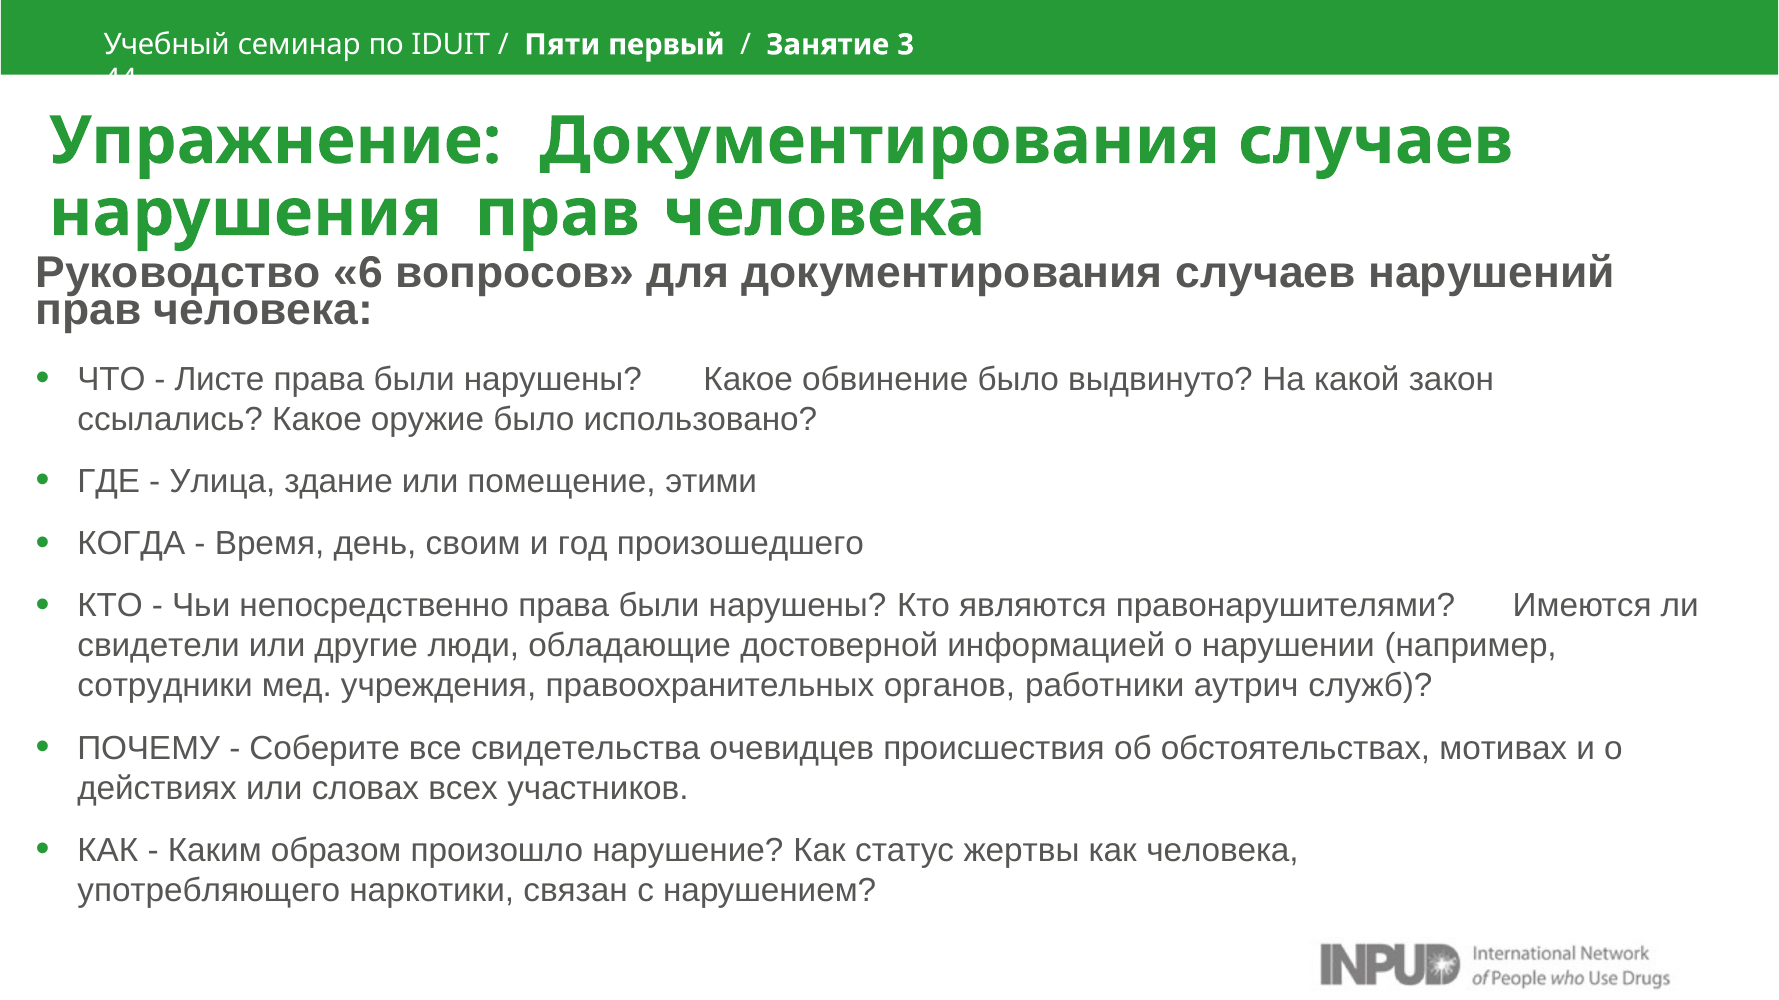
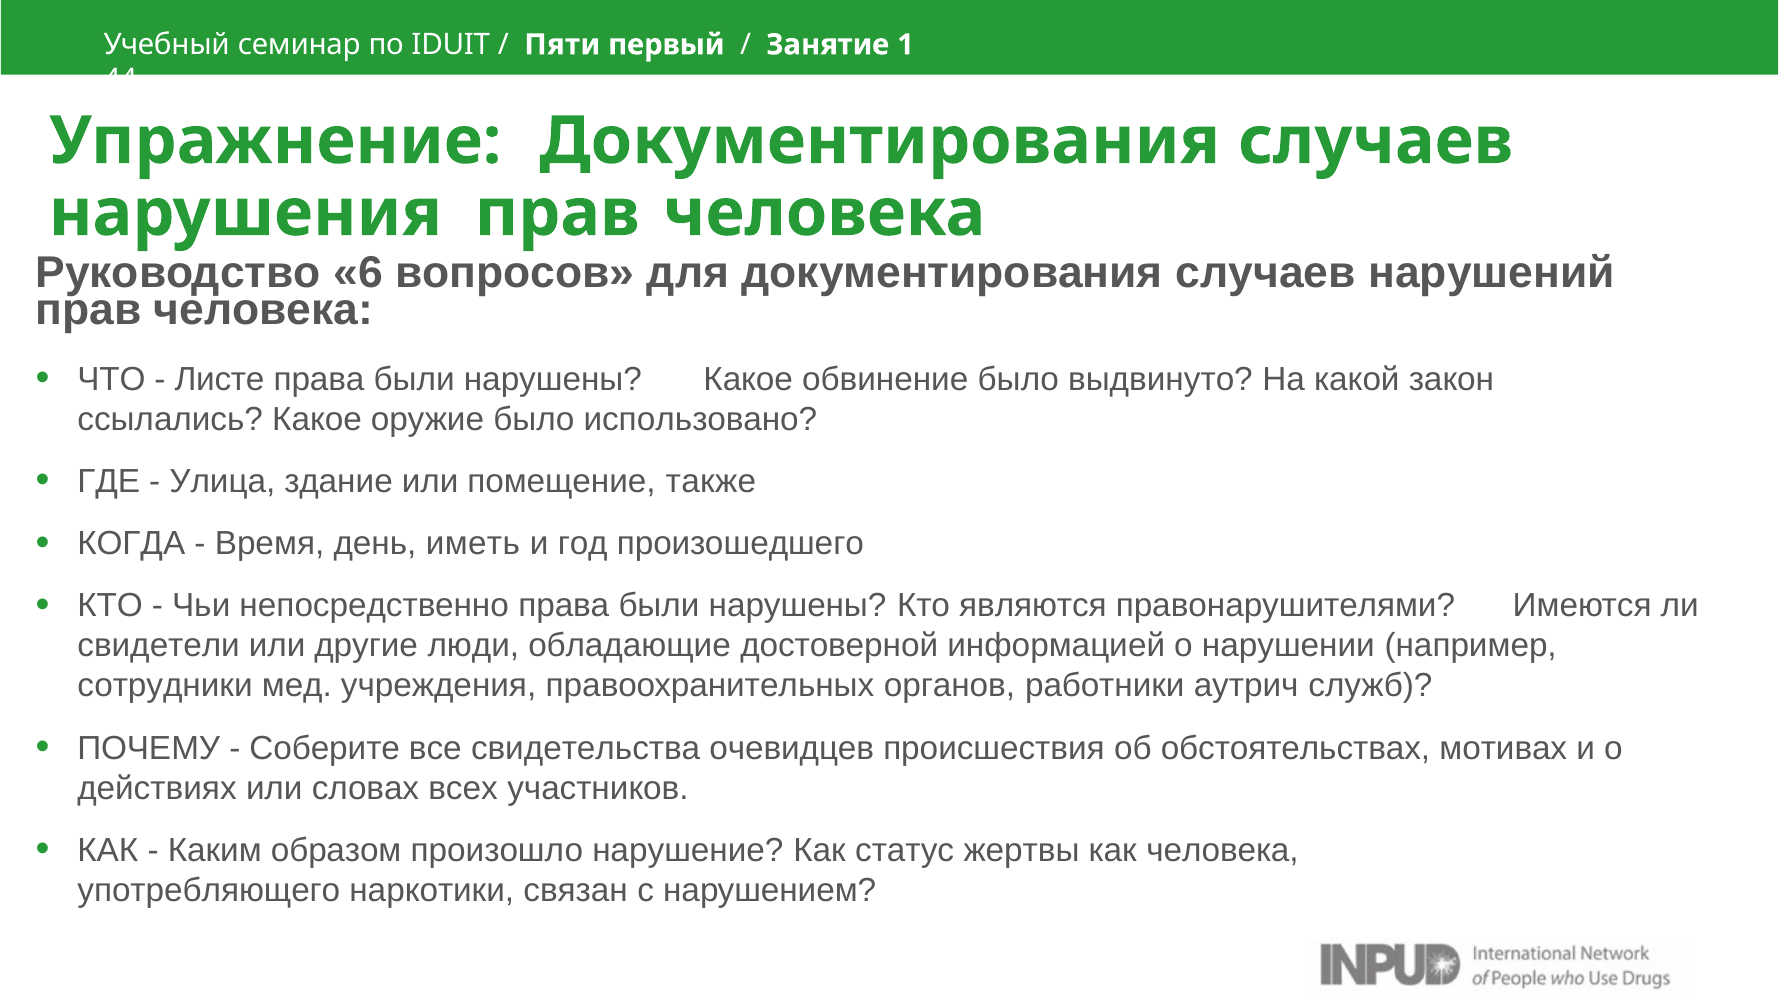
3: 3 -> 1 (906, 45)
этими: этими -> также (711, 481)
своим: своим -> иметь (473, 543)
